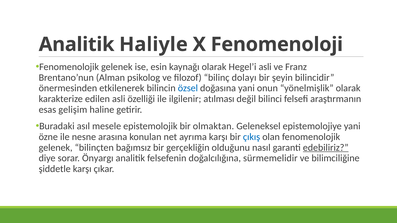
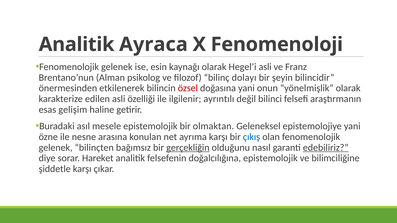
Haliyle: Haliyle -> Ayraca (153, 44)
özsel colour: blue -> red (188, 88)
atılması: atılması -> ayrıntılı (219, 99)
gerçekliğin underline: none -> present (188, 148)
Önyargı: Önyargı -> Hareket (98, 158)
doğalcılığına sürmemelidir: sürmemelidir -> epistemolojik (270, 158)
